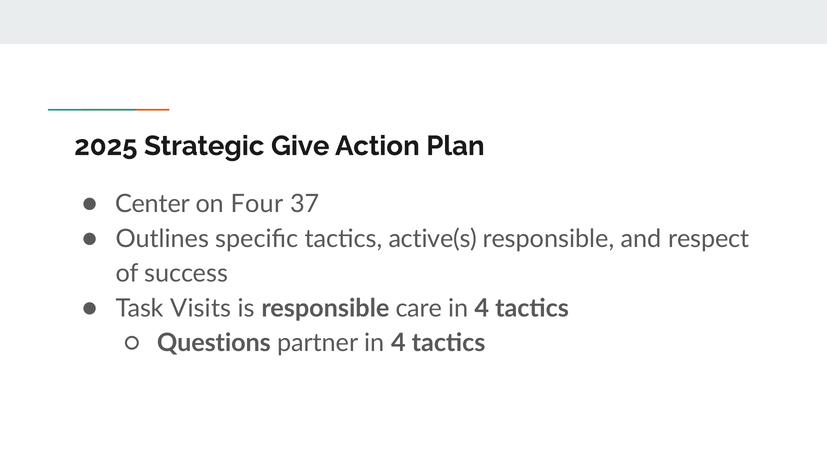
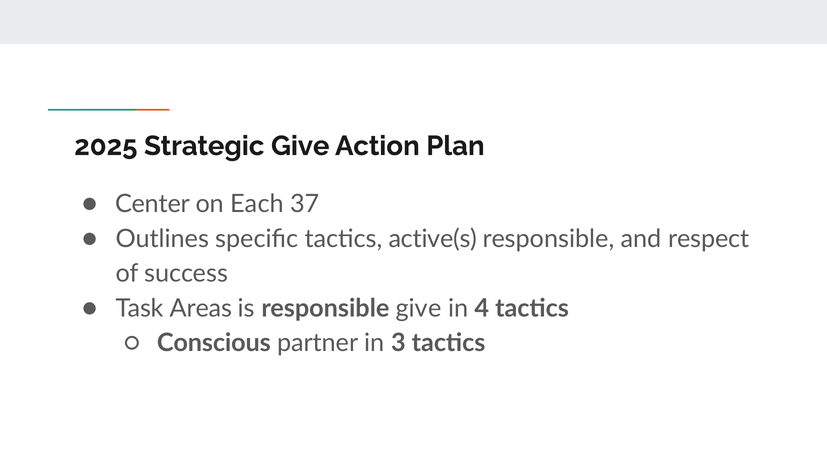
Four: Four -> Each (257, 204)
Visits: Visits -> Areas (201, 308)
responsible care: care -> give (419, 308)
Questions: Questions -> Conscious (214, 343)
partner in 4: 4 -> 3 (398, 343)
